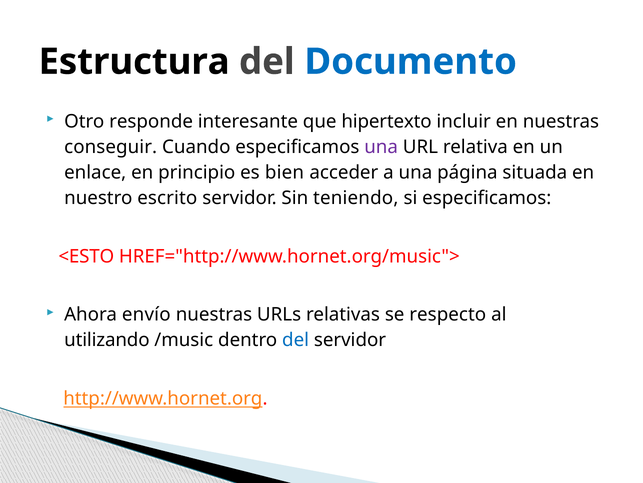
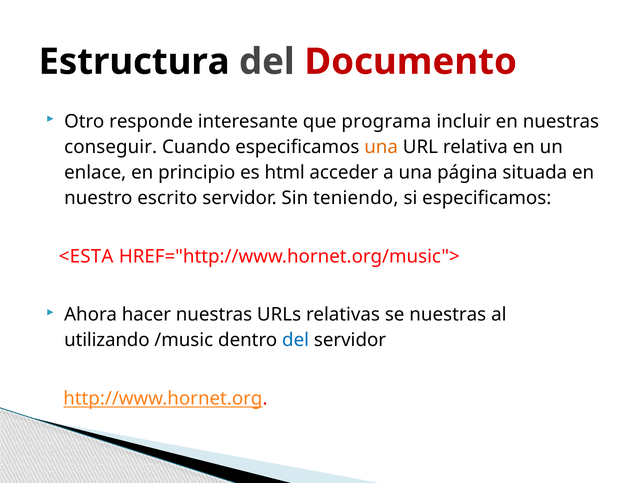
Documento colour: blue -> red (411, 62)
hipertexto: hipertexto -> programa (386, 121)
una colour: purple -> orange (381, 147)
bien: bien -> html (285, 172)
<ESTO: <ESTO -> <ESTA (86, 256)
envío: envío -> hacer (146, 314)
se respecto: respecto -> nuestras (448, 314)
